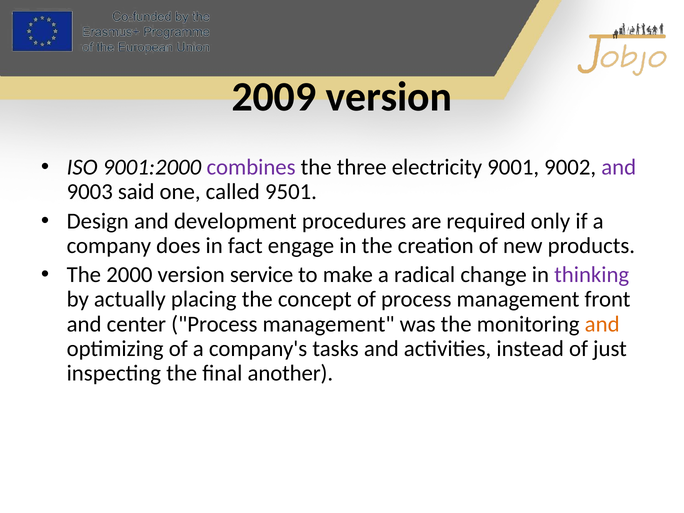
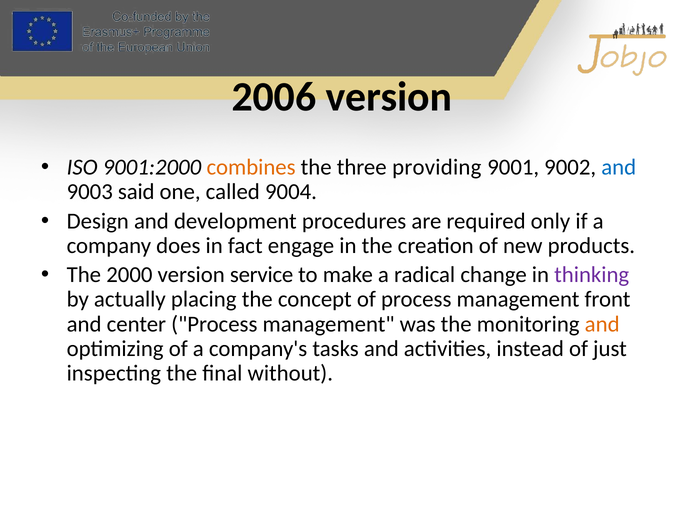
2009: 2009 -> 2006 (274, 97)
combines colour: purple -> orange (251, 167)
electricity: electricity -> providing (437, 167)
and colour: purple -> blue (619, 167)
9501: 9501 -> 9004 (291, 192)
another: another -> without (290, 373)
